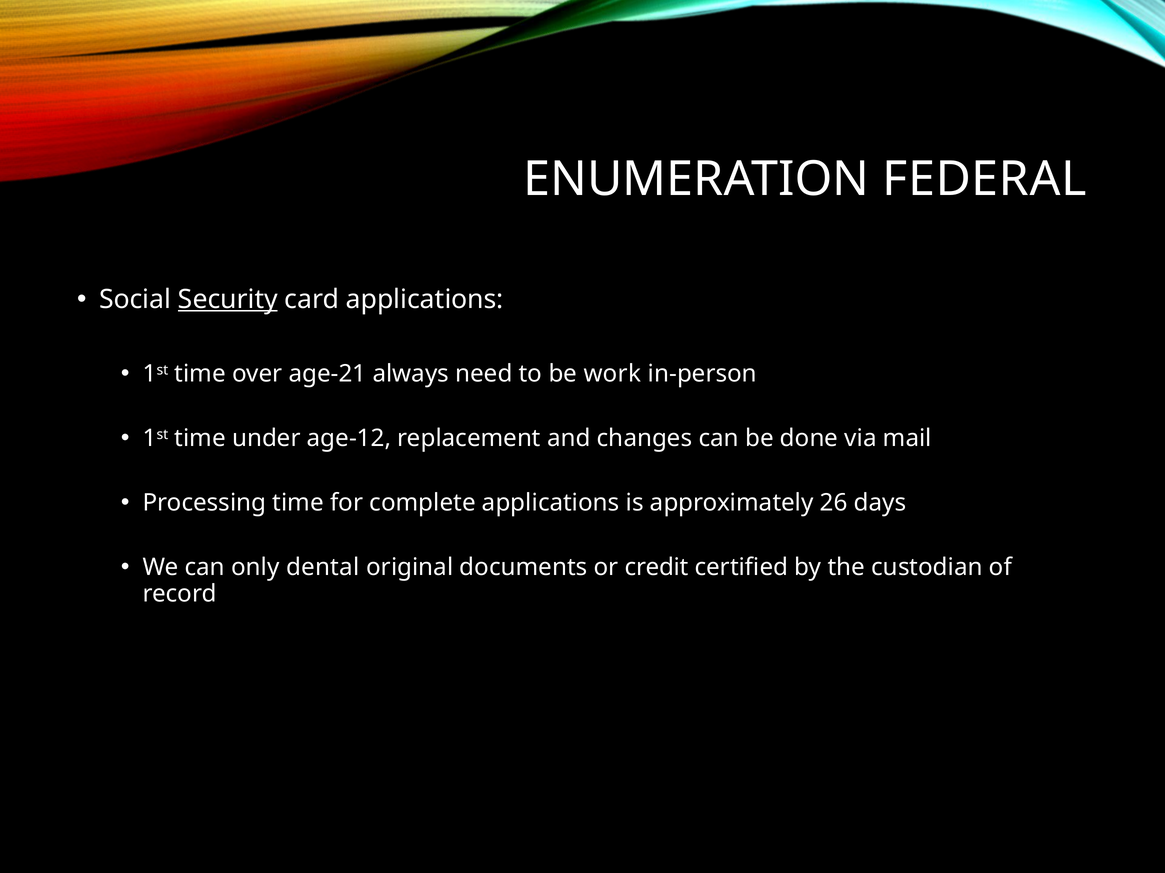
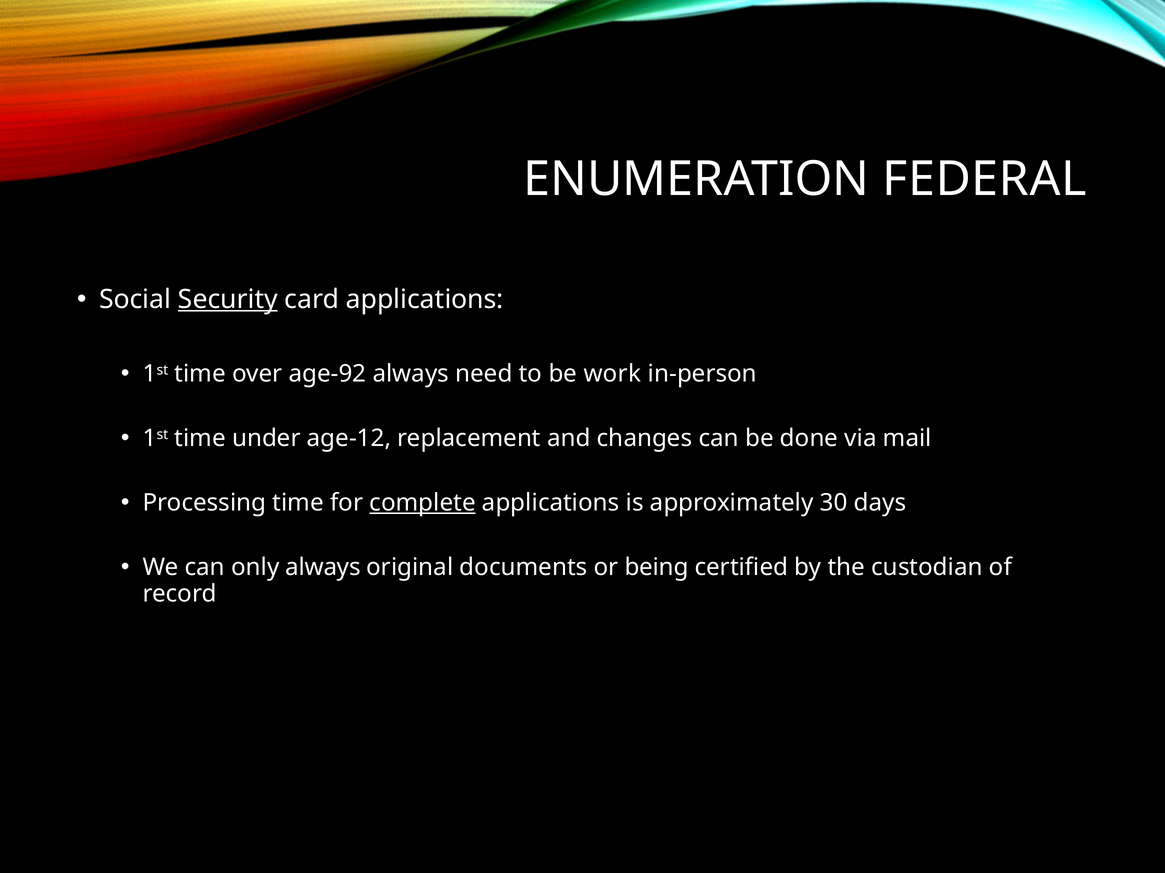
age-21: age-21 -> age-92 (327, 374)
complete underline: none -> present (423, 503)
26: 26 -> 30 (834, 503)
only dental: dental -> always (323, 568)
credit: credit -> being (657, 568)
